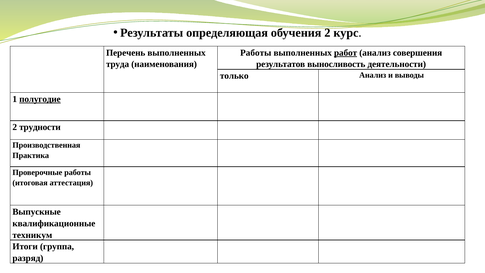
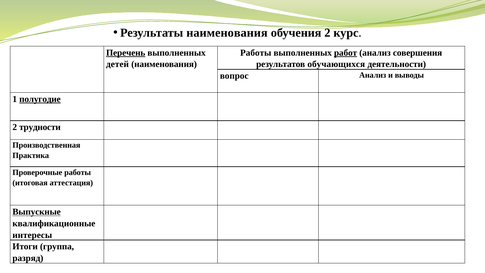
Результаты определяющая: определяющая -> наименования (227, 33)
Перечень underline: none -> present (126, 53)
труда: труда -> детей (118, 64)
выносливость: выносливость -> обучающихся (336, 64)
только: только -> вопрос (234, 76)
Выпускные underline: none -> present (37, 212)
техникум: техникум -> интересы (32, 235)
